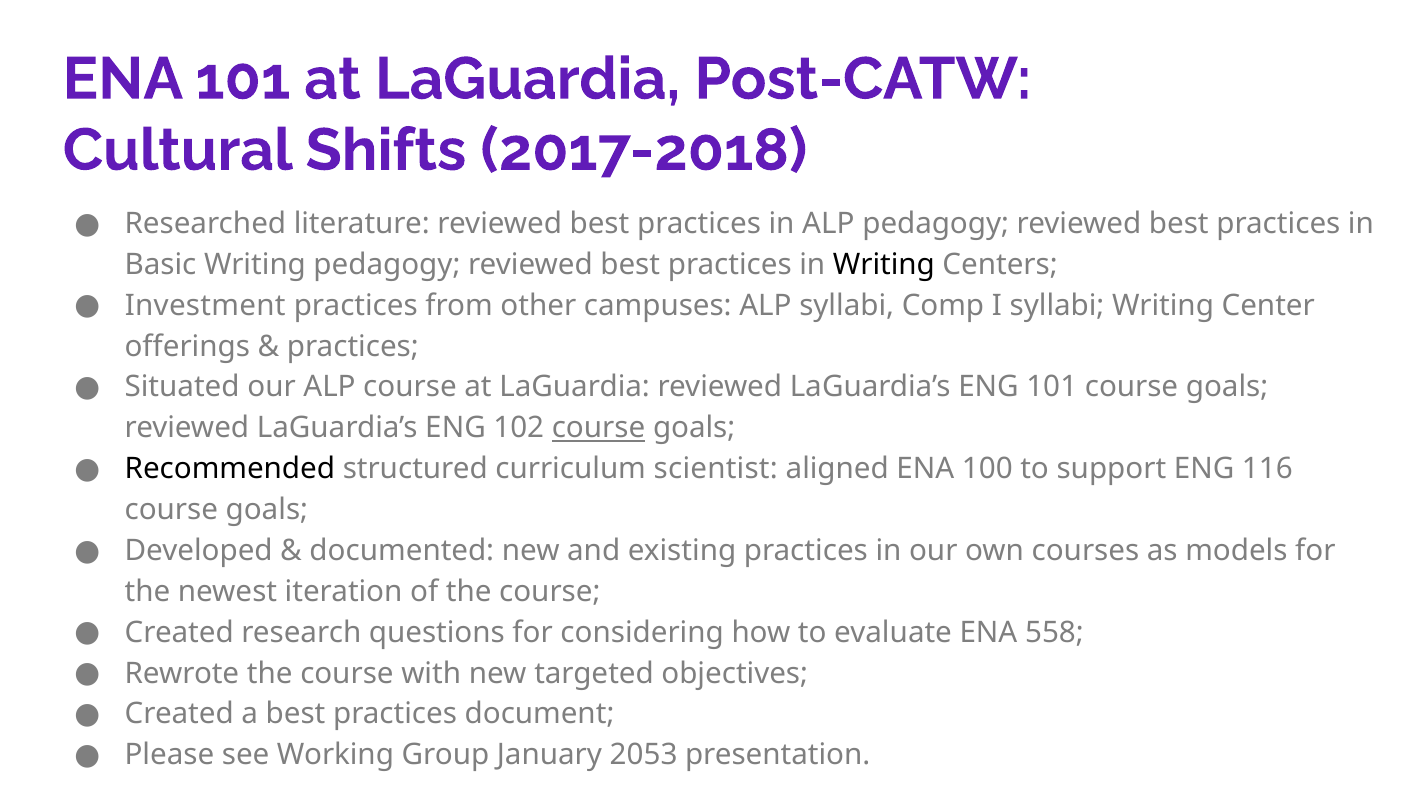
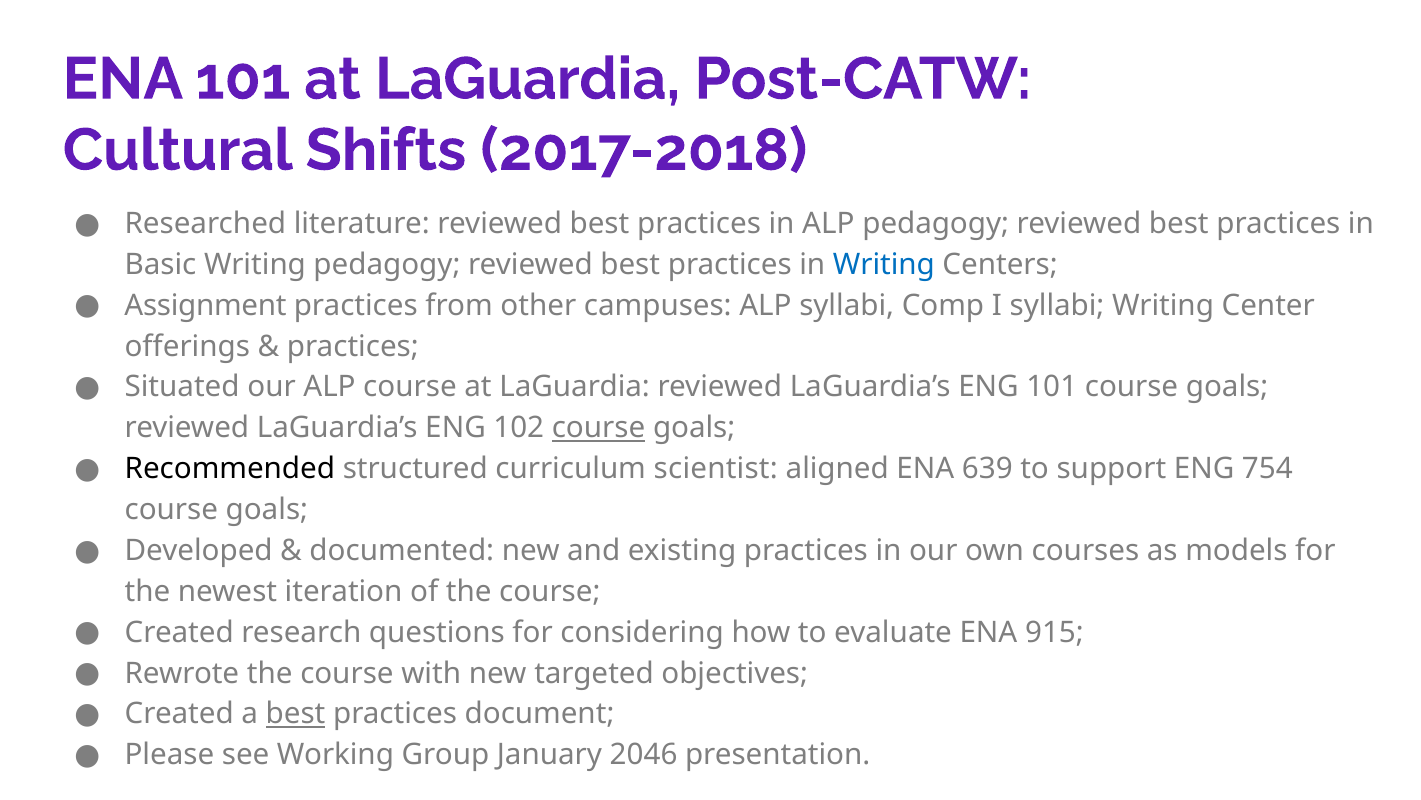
Writing colour: black -> blue (884, 264)
Investment: Investment -> Assignment (206, 305)
100: 100 -> 639 (987, 469)
116: 116 -> 754 (1267, 469)
558: 558 -> 915 (1054, 632)
best underline: none -> present (296, 714)
2053: 2053 -> 2046 (644, 754)
